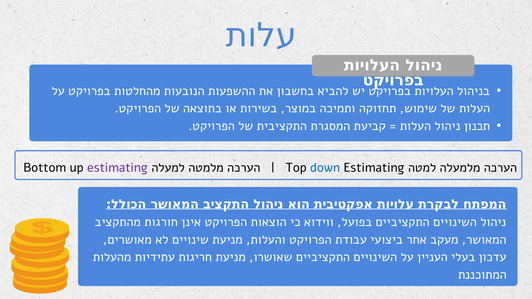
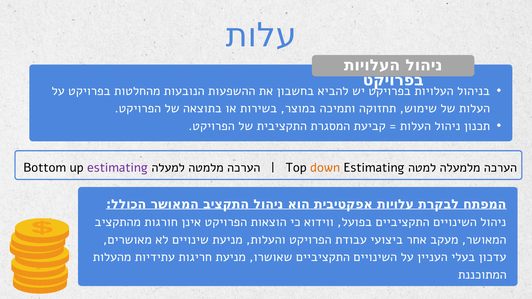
down colour: blue -> orange (325, 168)
